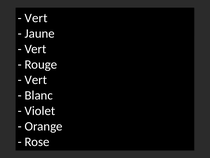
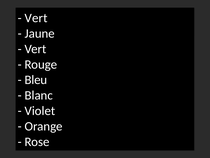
Vert: Vert -> Bleu (36, 80)
